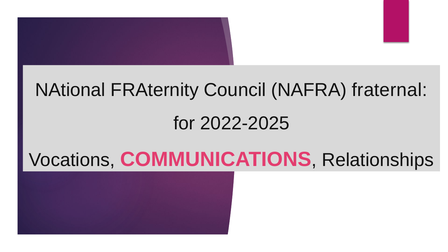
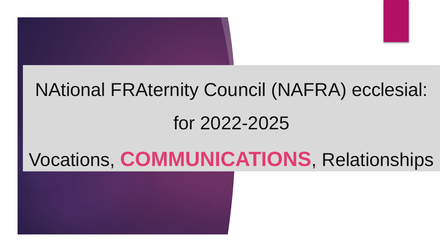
fraternal: fraternal -> ecclesial (390, 90)
